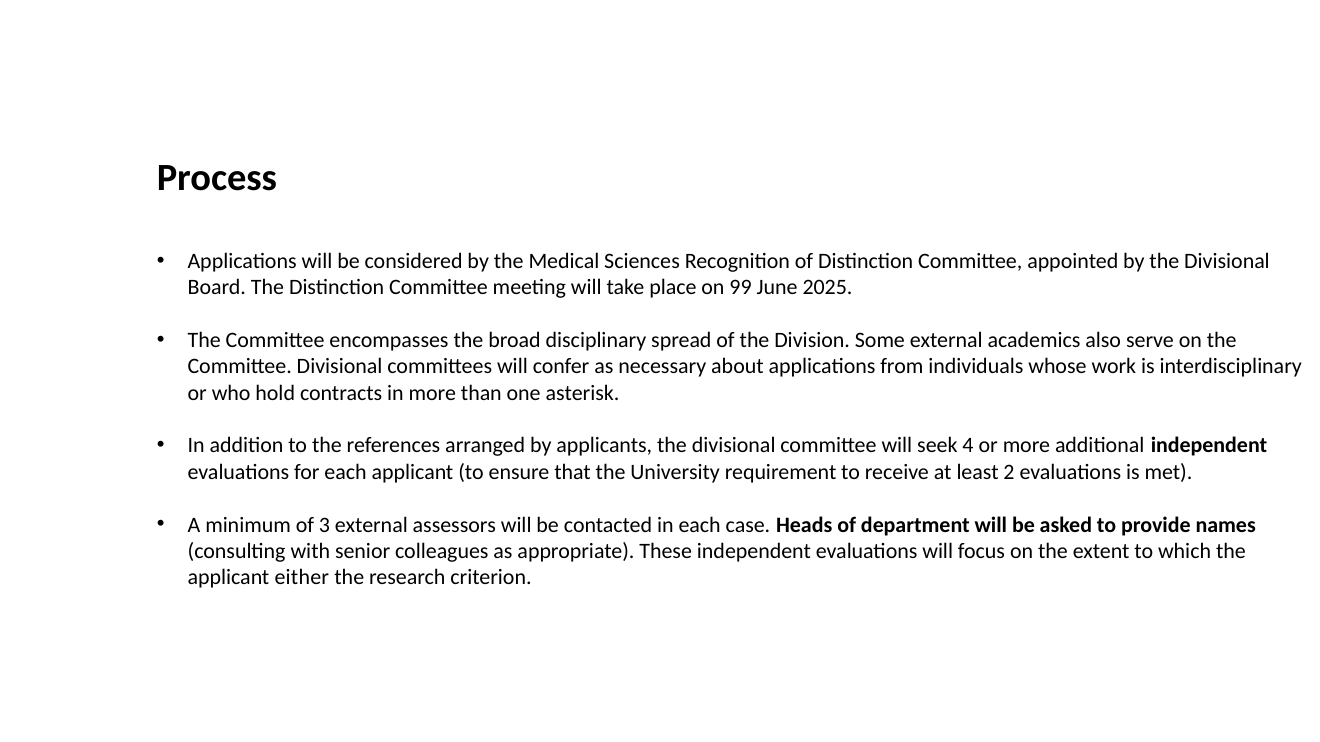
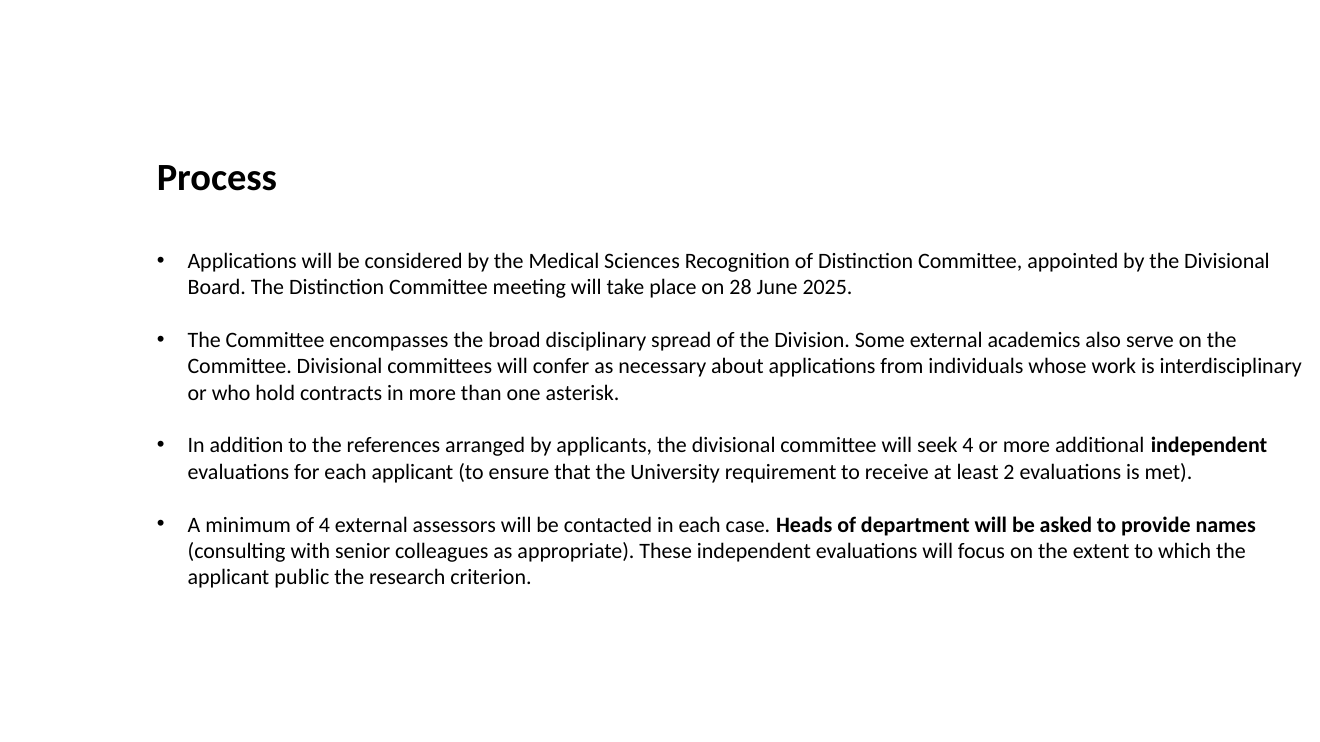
99: 99 -> 28 (741, 288)
of 3: 3 -> 4 (325, 525)
either: either -> public (302, 578)
